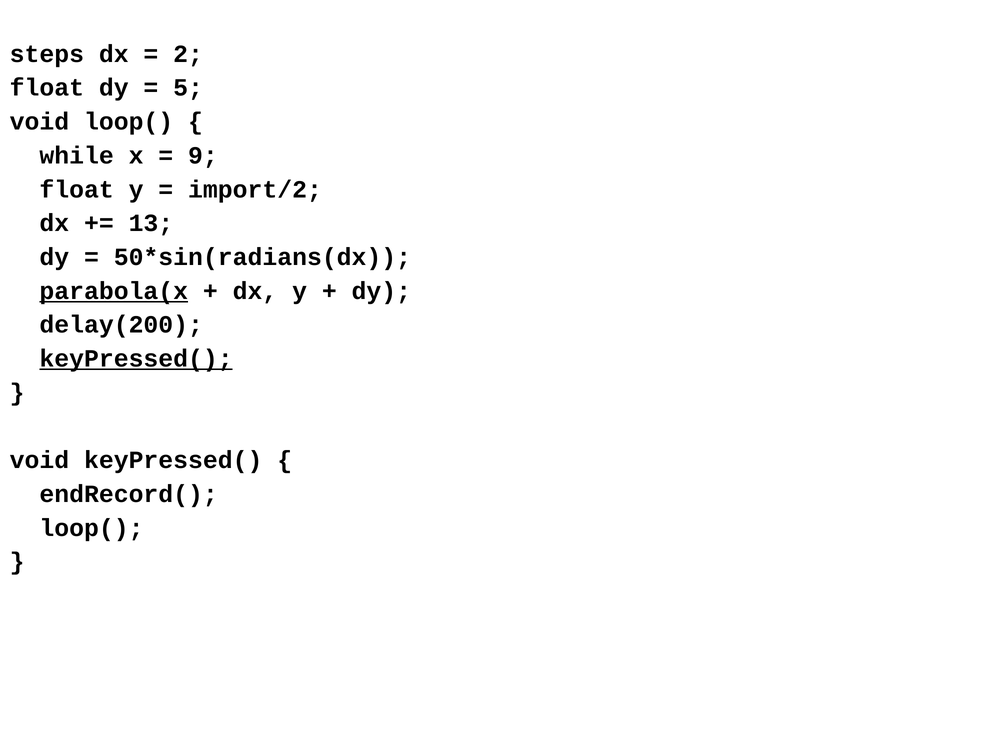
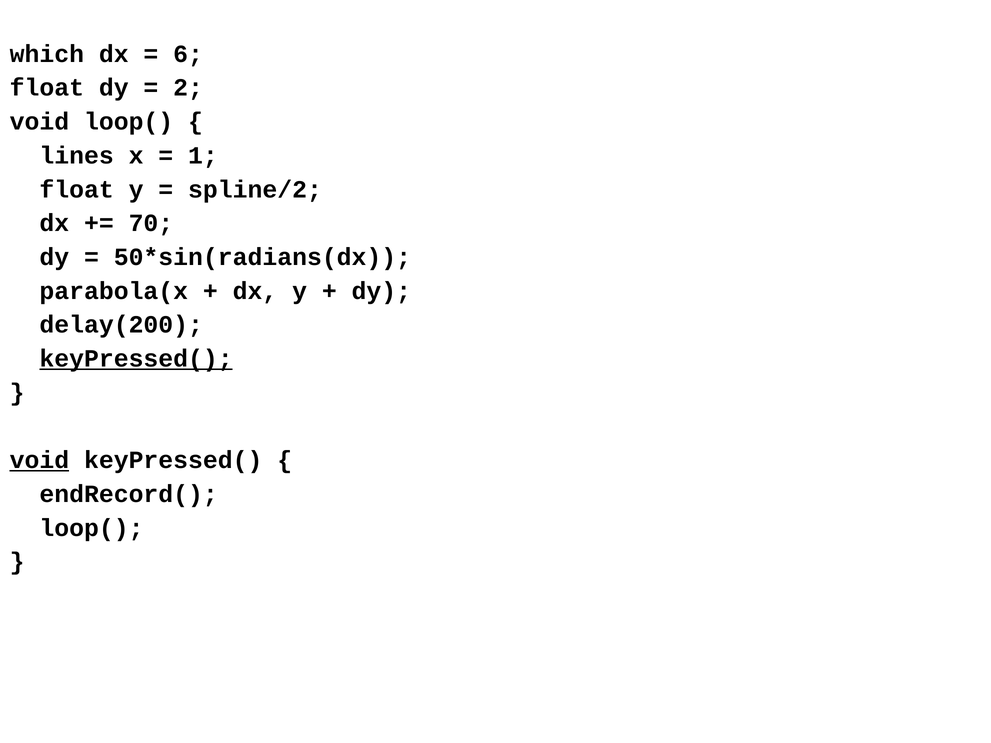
steps: steps -> which (47, 54)
2: 2 -> 6 (188, 54)
5: 5 -> 2 (188, 88)
while: while -> lines (77, 156)
9: 9 -> 1 (203, 156)
import/2: import/2 -> spline/2 (255, 189)
13: 13 -> 70 (151, 223)
parabola(x underline: present -> none (114, 291)
void underline: none -> present (39, 460)
